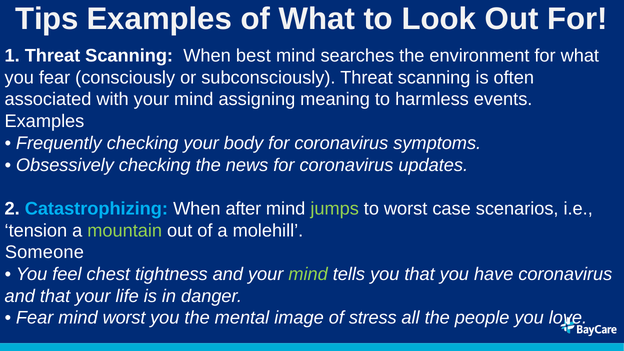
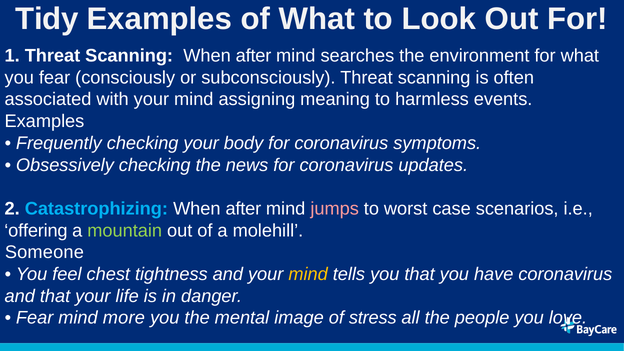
Tips: Tips -> Tidy (47, 19)
Scanning When best: best -> after (254, 56)
jumps colour: light green -> pink (335, 209)
tension: tension -> offering (36, 231)
mind colour: light green -> yellow (308, 274)
mind worst: worst -> more (124, 318)
